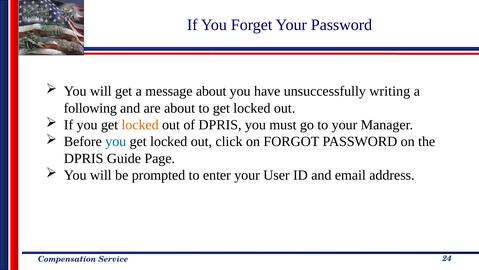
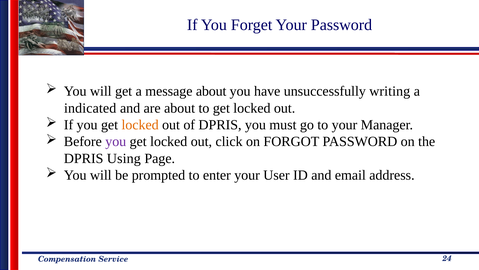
following: following -> indicated (90, 108)
you colour: blue -> purple (116, 141)
Guide: Guide -> Using (124, 158)
